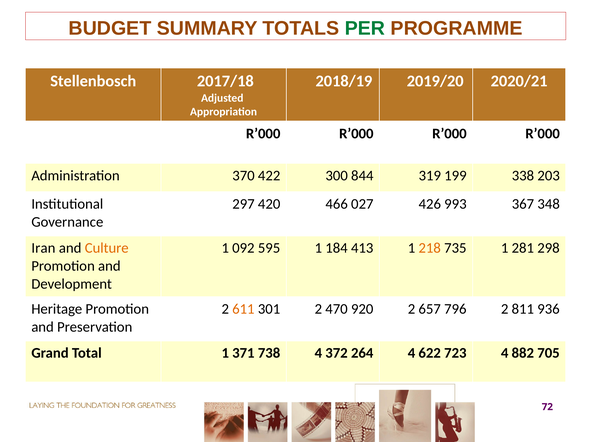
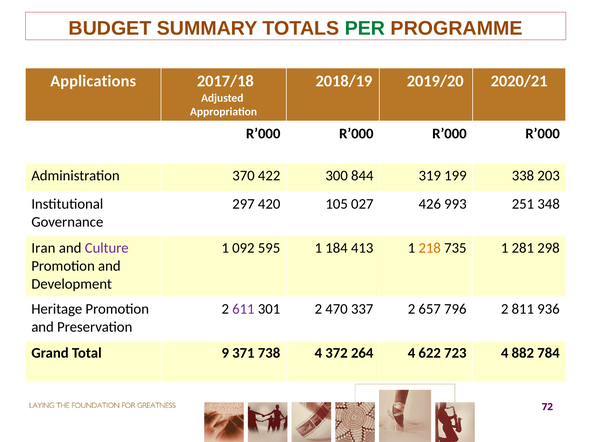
Stellenbosch: Stellenbosch -> Applications (93, 81)
466: 466 -> 105 (337, 204)
367: 367 -> 251 (523, 204)
Culture colour: orange -> purple (107, 248)
611 colour: orange -> purple (243, 309)
920: 920 -> 337 (362, 309)
Total 1: 1 -> 9 (225, 353)
705: 705 -> 784 (548, 353)
